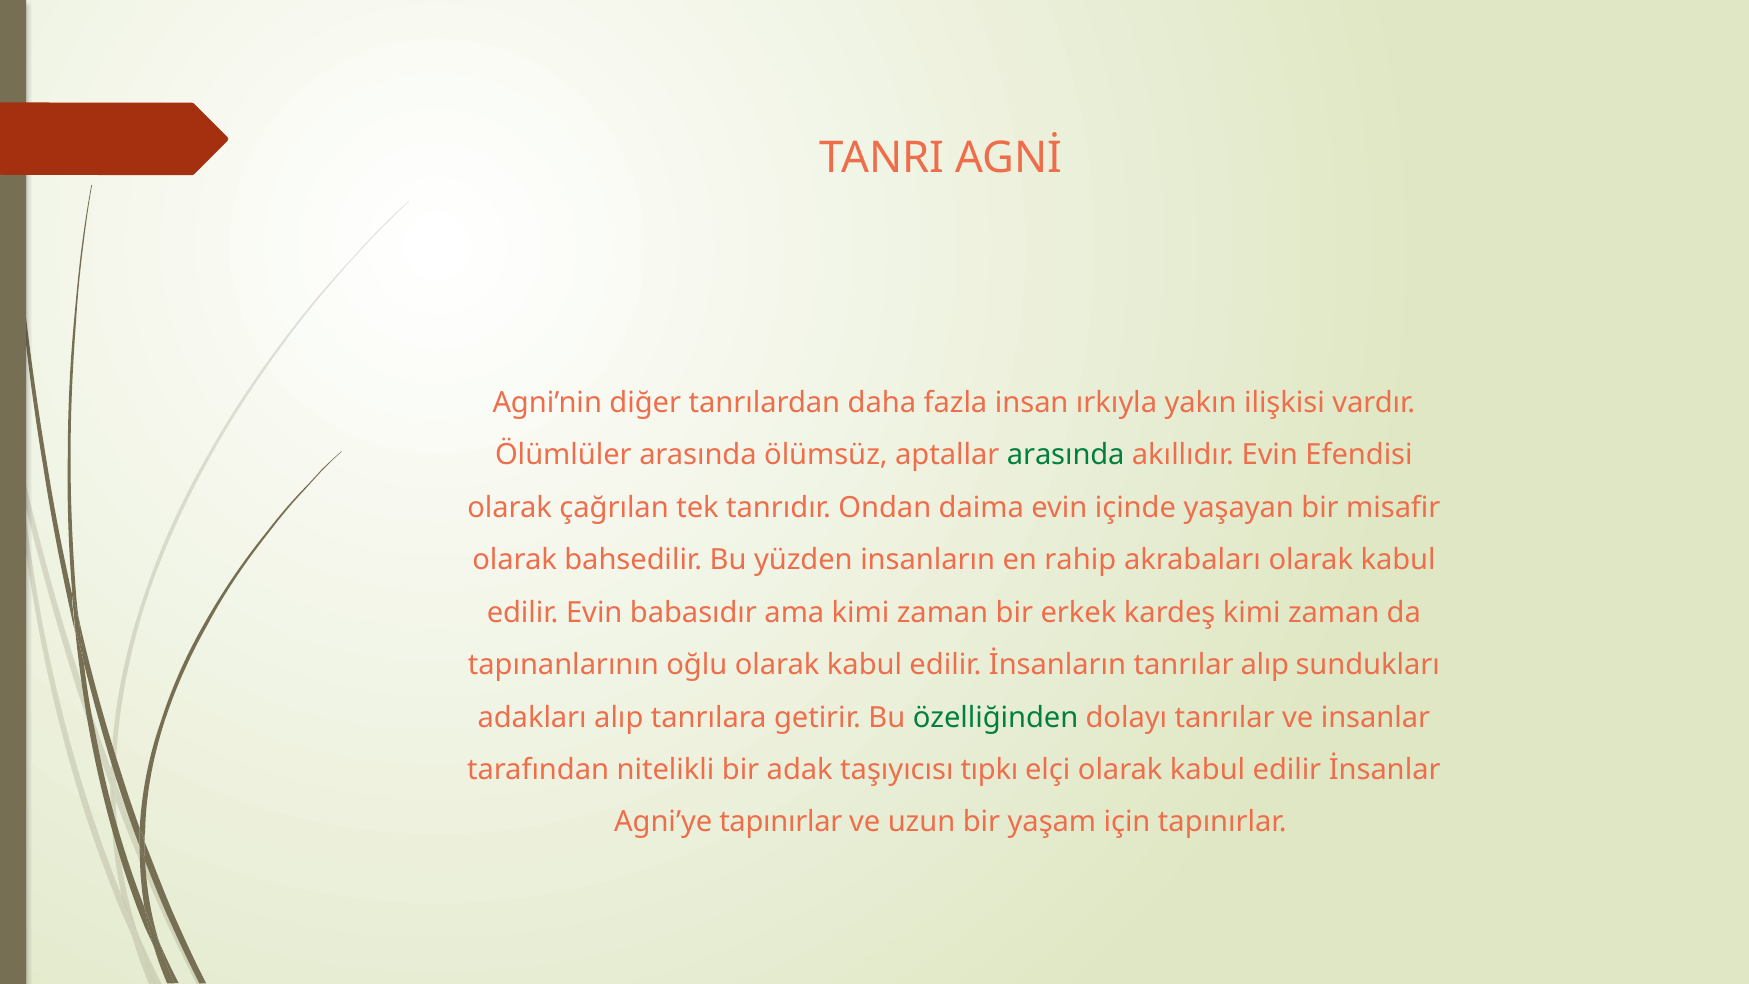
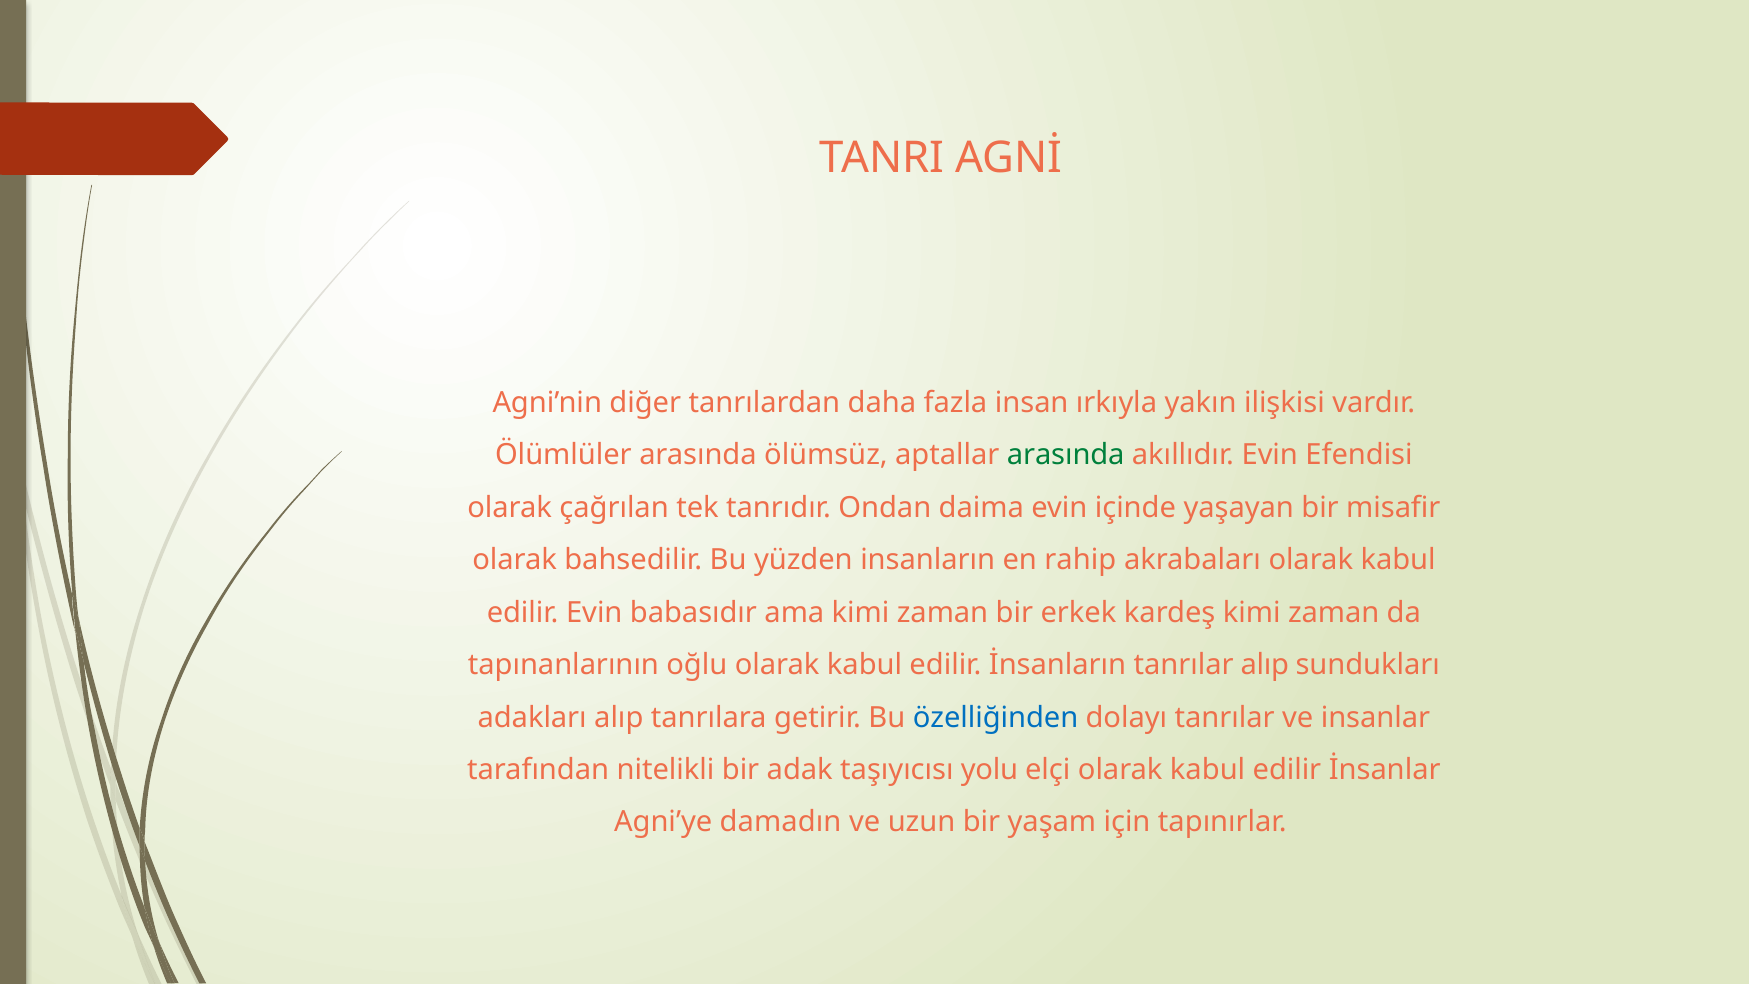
özelliğinden colour: green -> blue (996, 717)
tıpkı: tıpkı -> yolu (989, 770)
Agni’ye tapınırlar: tapınırlar -> damadın (781, 822)
